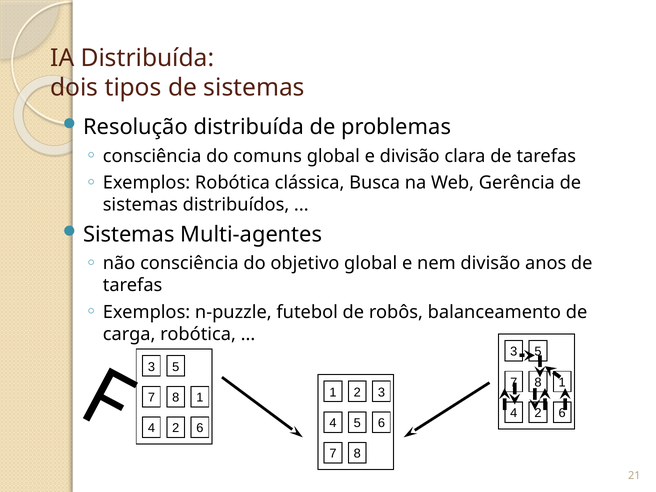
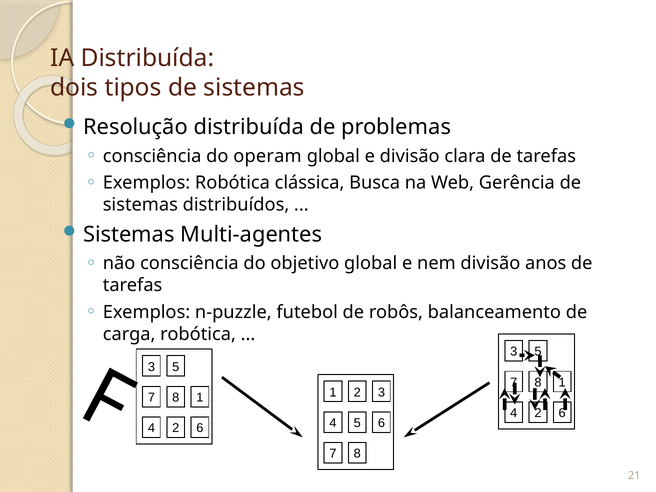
comuns: comuns -> operam (267, 156)
